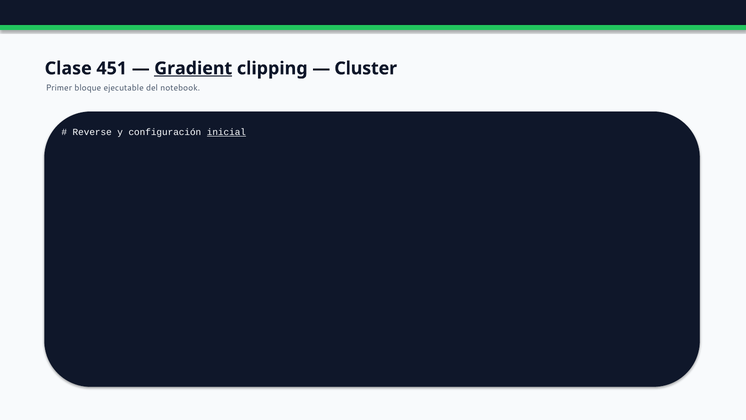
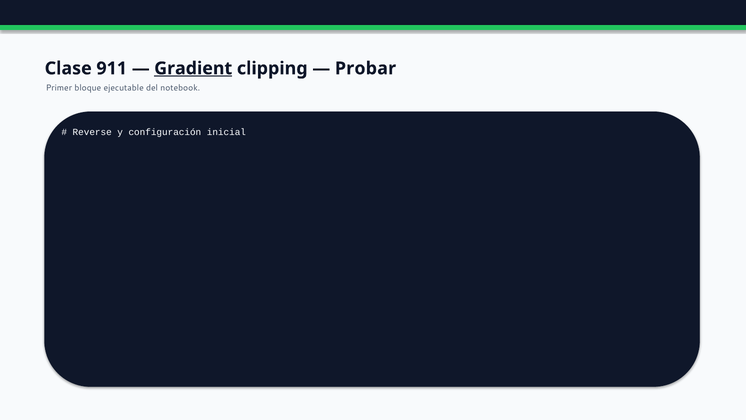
451: 451 -> 911 (112, 68)
Cluster: Cluster -> Probar (366, 68)
inicial underline: present -> none (226, 132)
